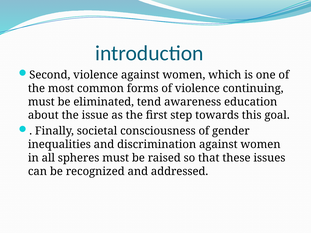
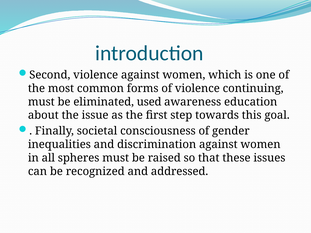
tend: tend -> used (149, 102)
